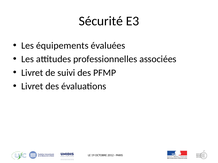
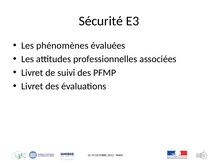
équipements: équipements -> phénomènes (62, 46)
